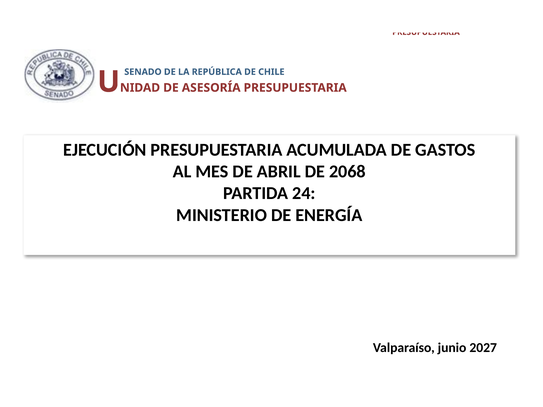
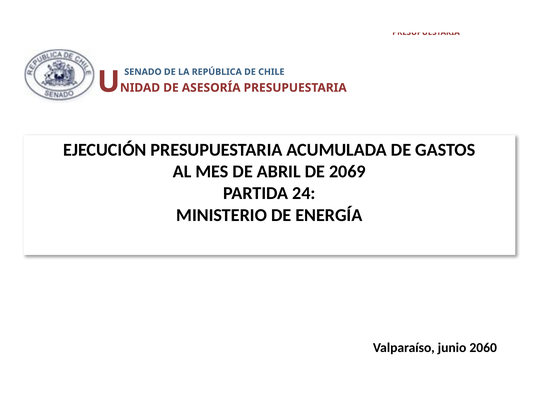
2068: 2068 -> 2069 (347, 172)
2027: 2027 -> 2060 (483, 348)
